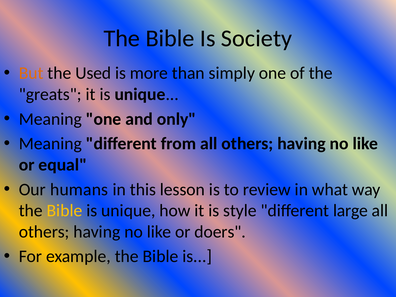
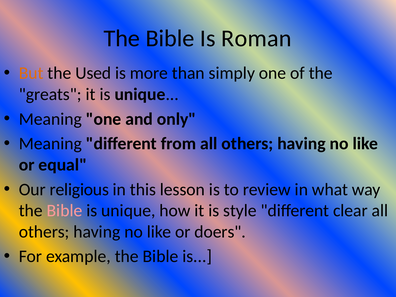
Society: Society -> Roman (256, 38)
humans: humans -> religious (79, 189)
Bible colour: yellow -> pink (64, 211)
large: large -> clear (350, 211)
